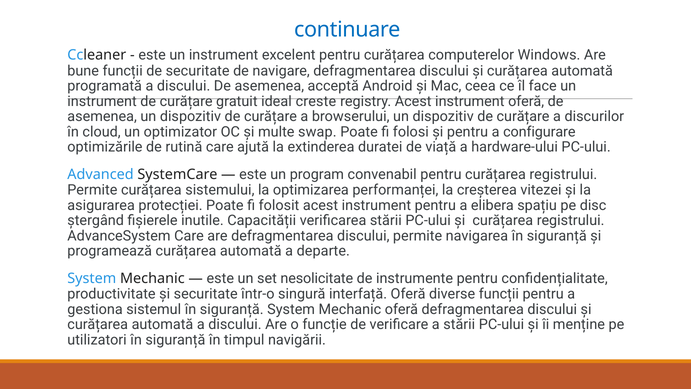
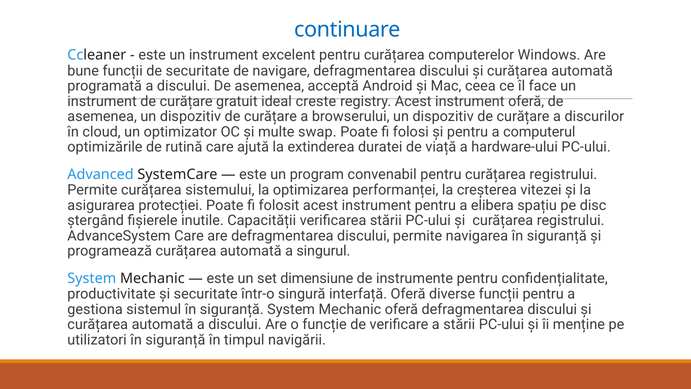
configurare: configurare -> computerul (539, 132)
departe: departe -> singurul (323, 251)
nesolicitate: nesolicitate -> dimensiune (317, 278)
